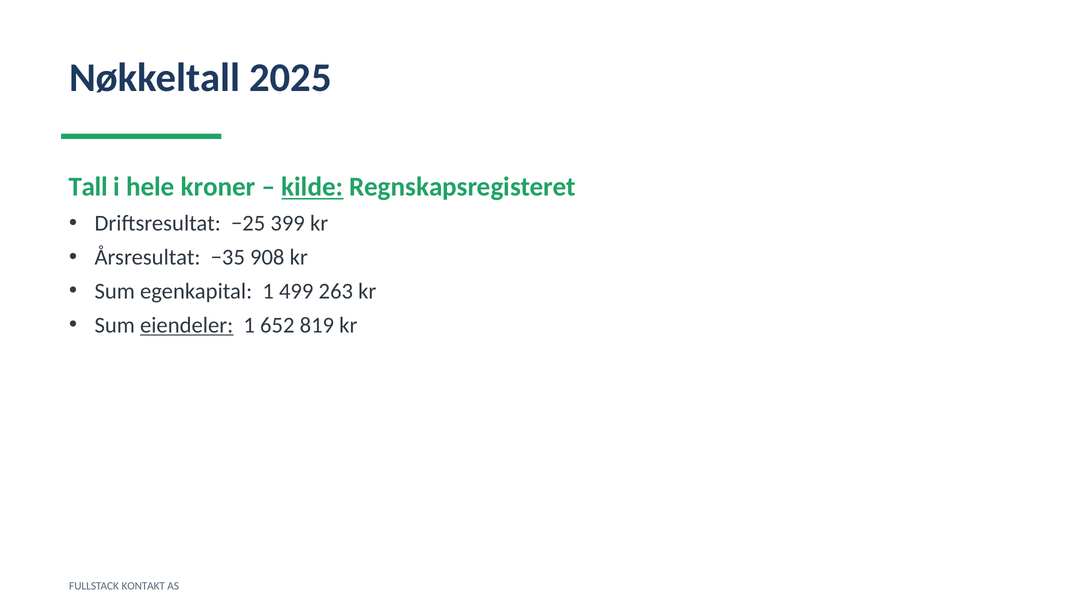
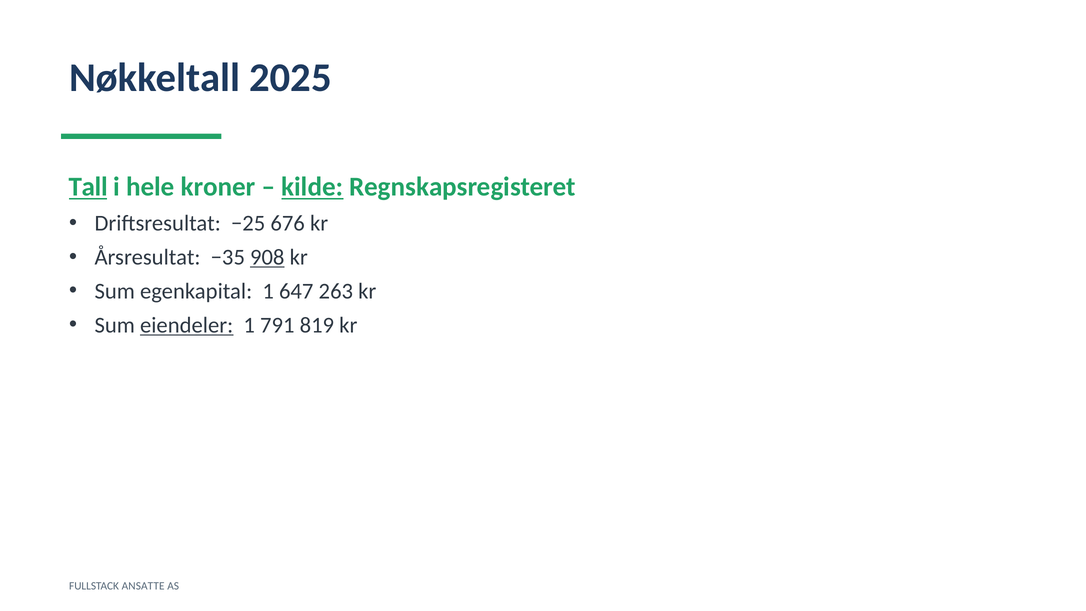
Tall underline: none -> present (88, 187)
399: 399 -> 676 (288, 223)
908 underline: none -> present (267, 257)
499: 499 -> 647 (296, 291)
652: 652 -> 791 (277, 325)
KONTAKT: KONTAKT -> ANSATTE (143, 586)
